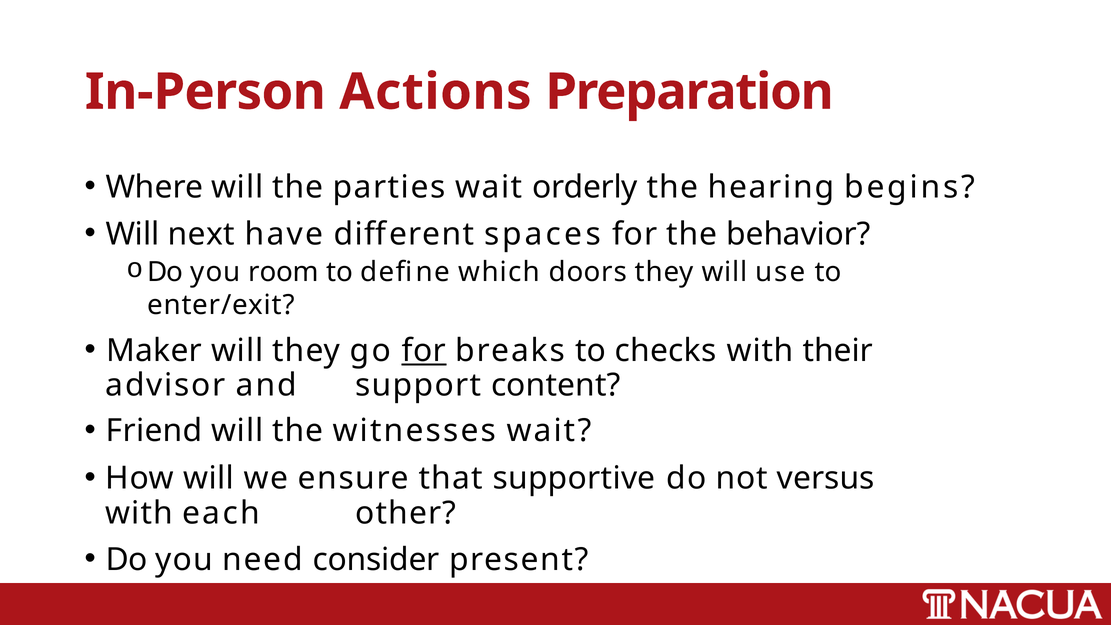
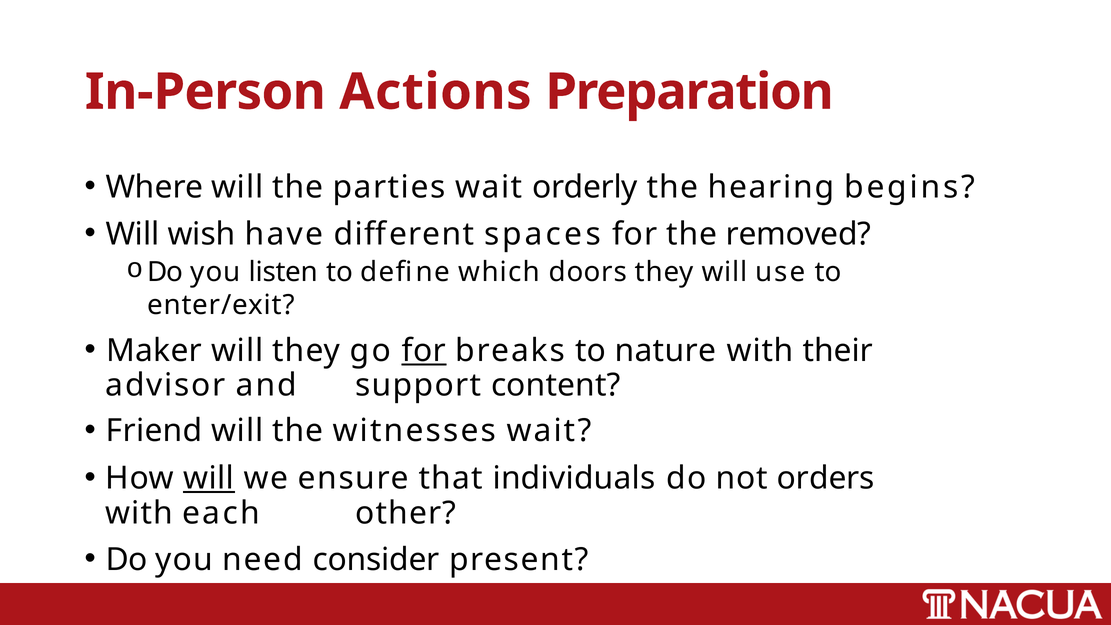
next: next -> wish (201, 234)
behavior: behavior -> removed (798, 234)
room: room -> listen (283, 272)
checks: checks -> nature (666, 351)
will underline: none -> present (209, 478)
supportive: supportive -> individuals (574, 478)
versus: versus -> orders (826, 478)
